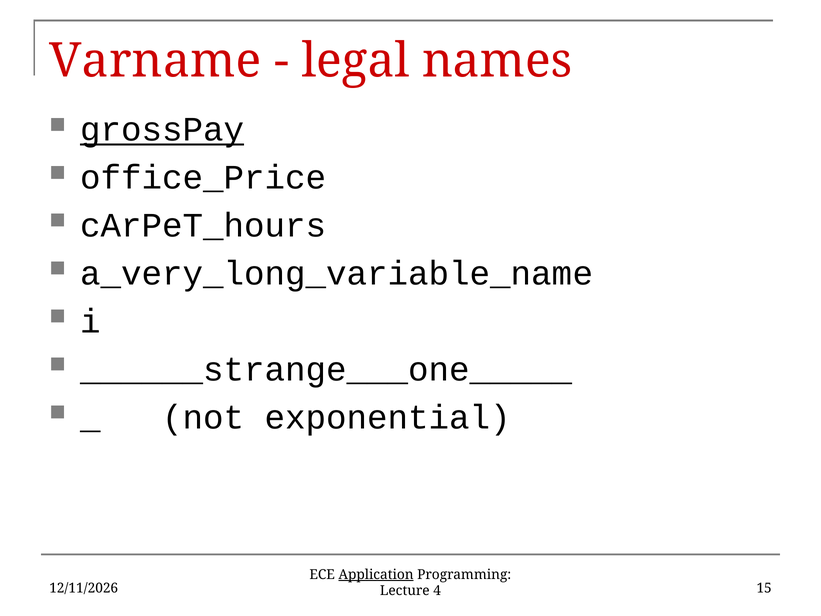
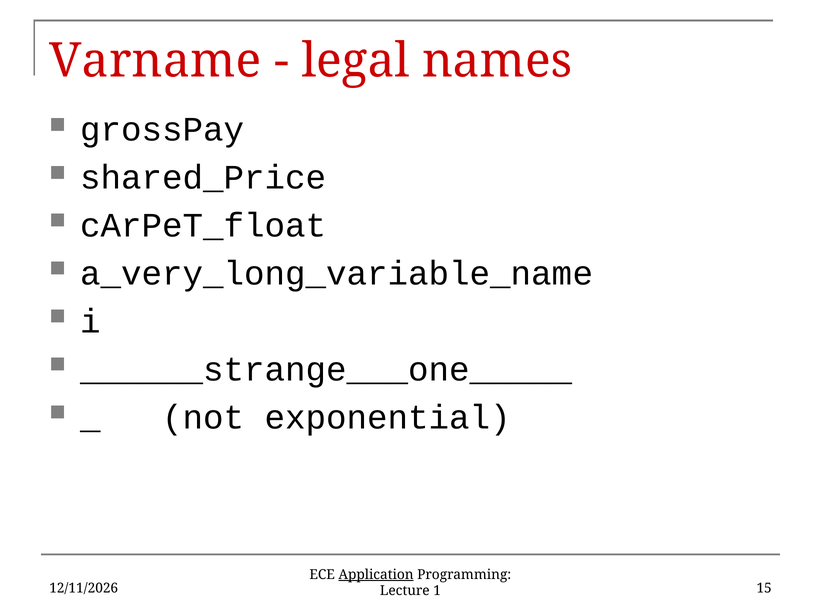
grossPay underline: present -> none (162, 130)
office_Price: office_Price -> shared_Price (203, 178)
cArPeT_hours: cArPeT_hours -> cArPeT_float (203, 225)
4: 4 -> 1 (437, 591)
